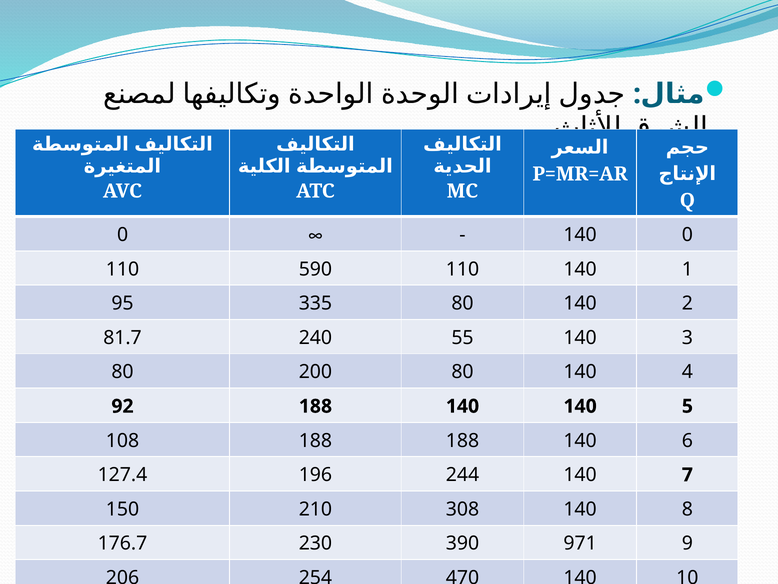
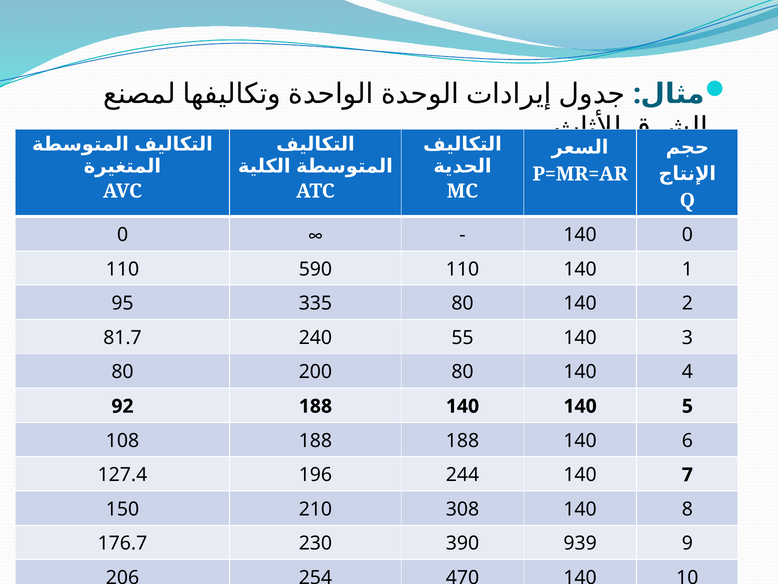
971: 971 -> 939 (580, 543)
